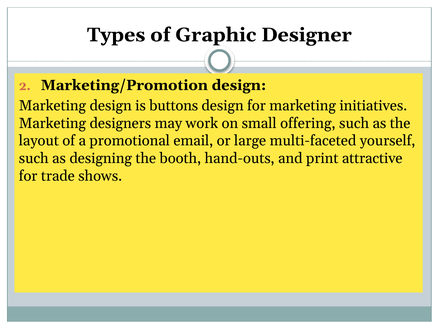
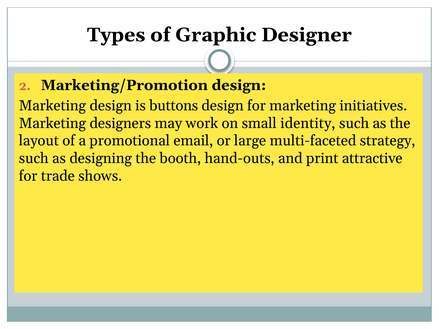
offering: offering -> identity (308, 123)
yourself: yourself -> strategy (388, 141)
